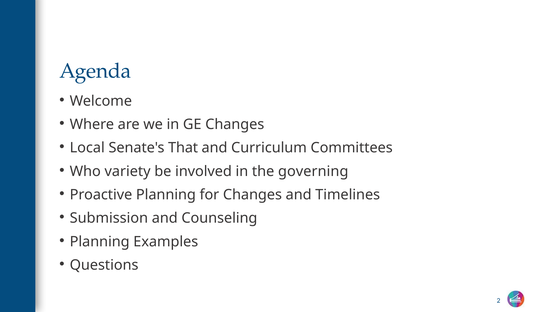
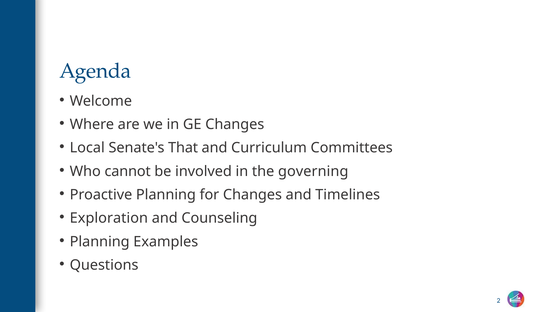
variety: variety -> cannot (128, 171)
Submission: Submission -> Exploration (109, 218)
